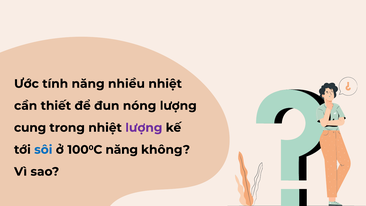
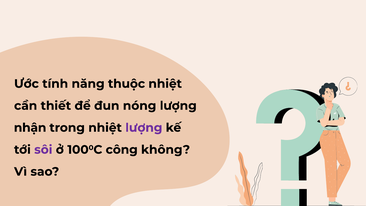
nhiều: nhiều -> thuộc (127, 84)
cung: cung -> nhận (30, 128)
sôi colour: blue -> purple (43, 150)
1000C năng: năng -> công (122, 150)
